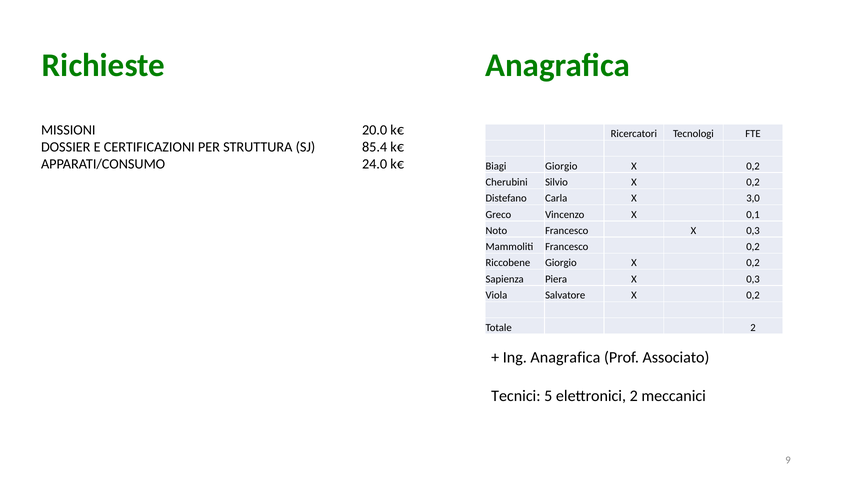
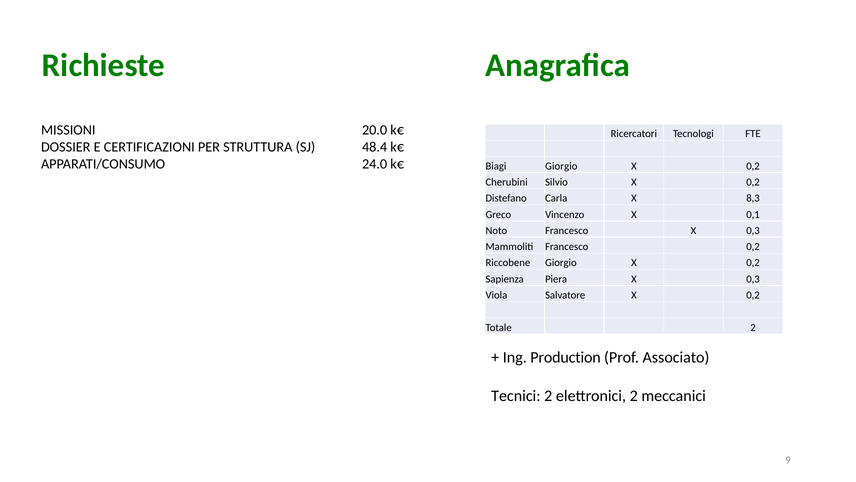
85.4: 85.4 -> 48.4 (375, 147)
3,0: 3,0 -> 8,3 (753, 198)
Ing Anagrafica: Anagrafica -> Production (566, 357)
Tecnici 5: 5 -> 2 (548, 395)
